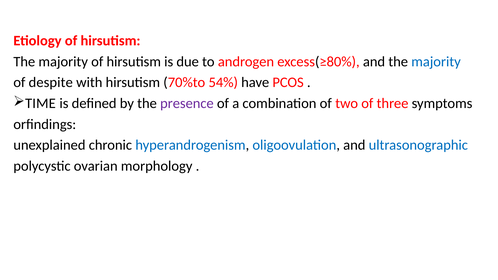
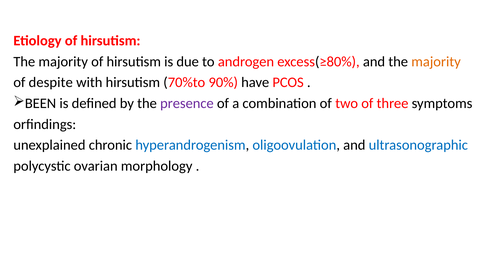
majority colour: blue -> orange (436, 62)
54%: 54% -> 90% (223, 83)
TIME: TIME -> BEEN (41, 103)
